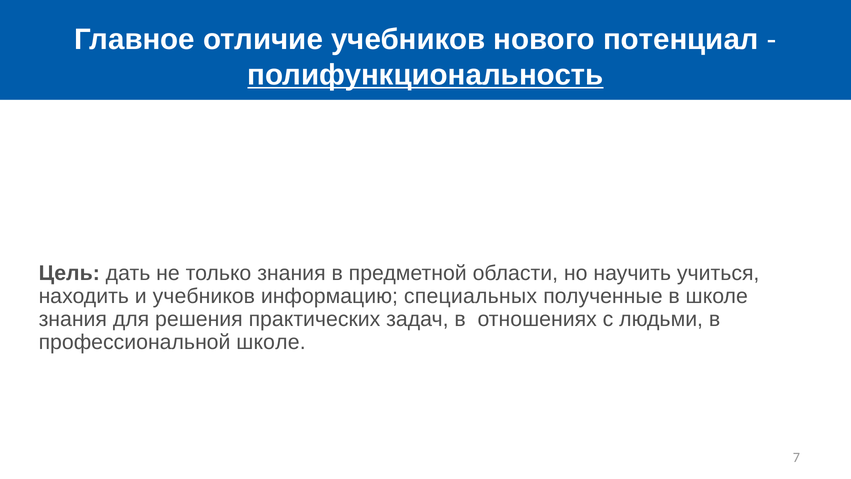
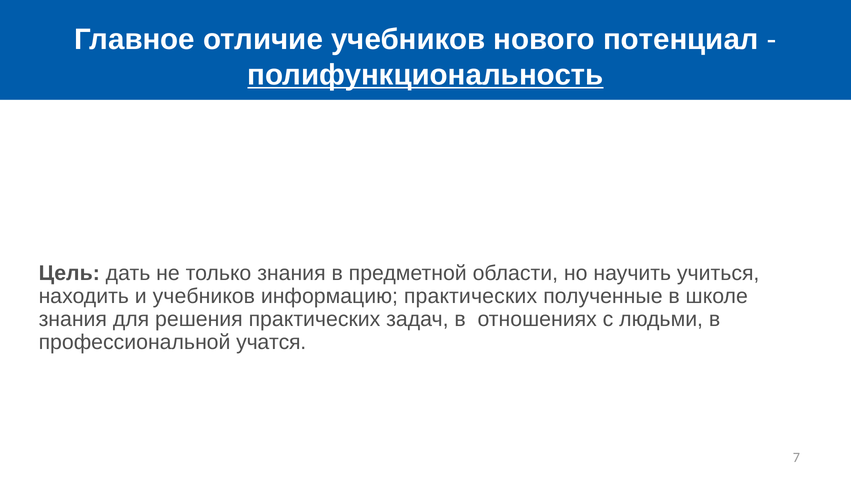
информацию специальных: специальных -> практических (471, 296)
профессиональной школе: школе -> учатся (271, 342)
